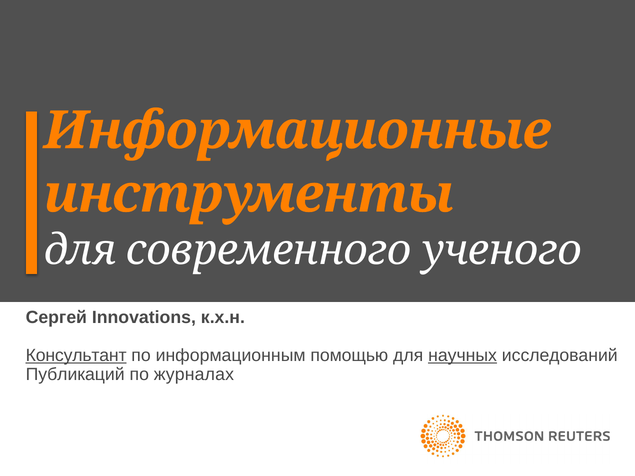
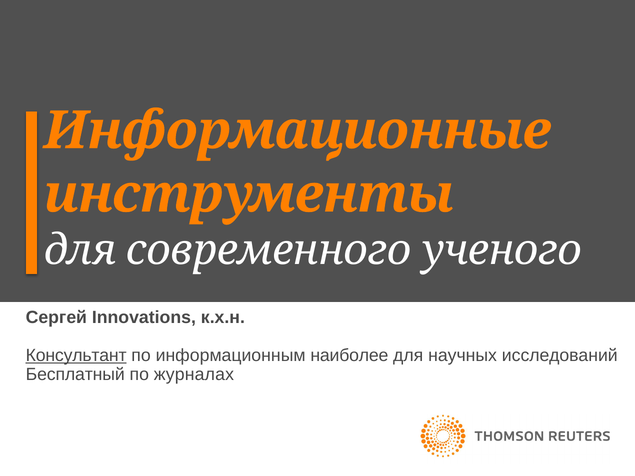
помощью: помощью -> наиболее (349, 356)
научных underline: present -> none (463, 356)
Публикаций: Публикаций -> Бесплатный (75, 375)
